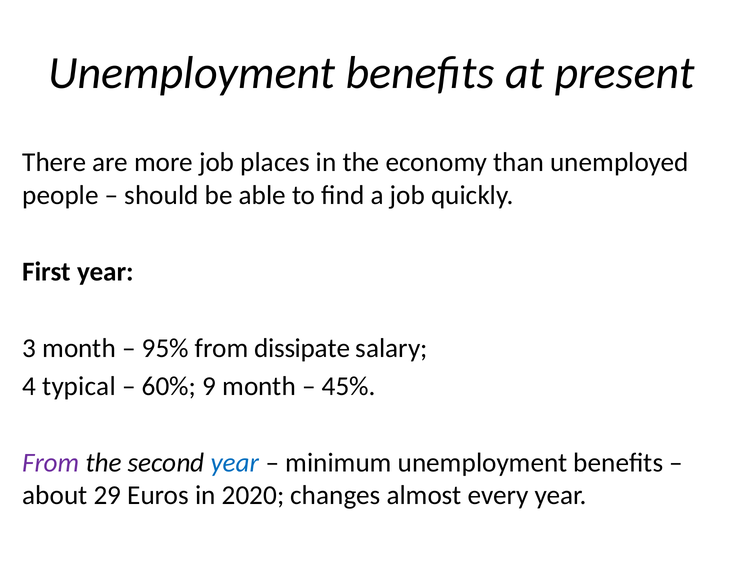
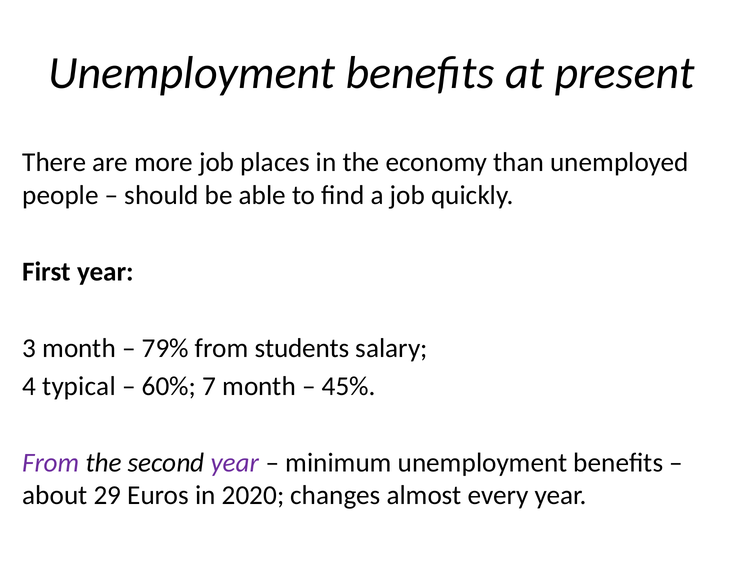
95%: 95% -> 79% (165, 348)
dissipate: dissipate -> students (302, 348)
9: 9 -> 7 (209, 386)
year colour: blue -> purple (235, 462)
